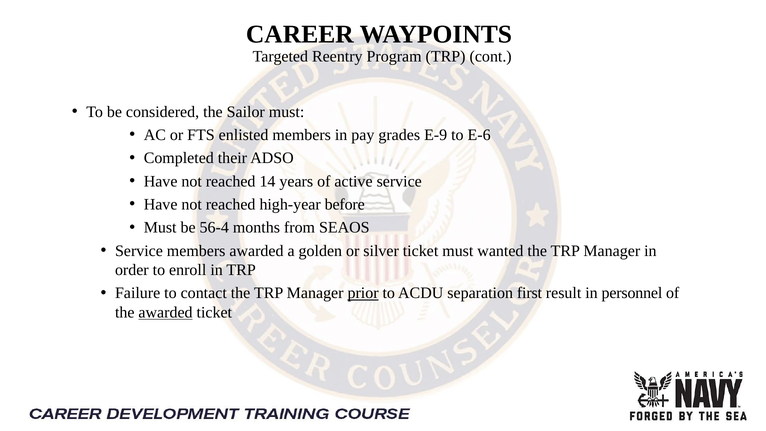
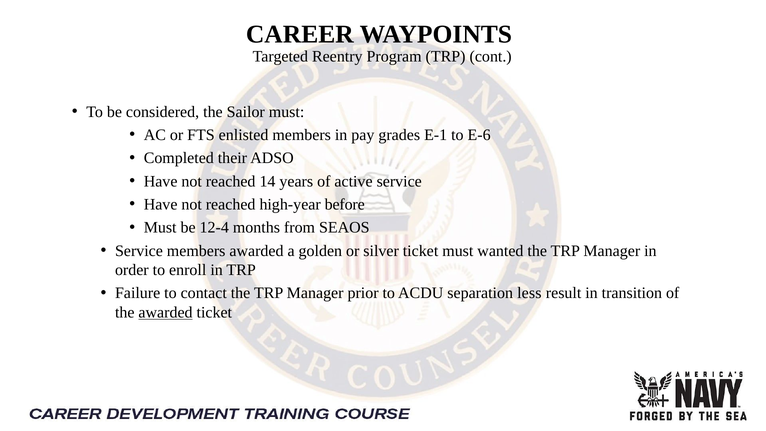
E-9: E-9 -> E-1 (436, 135)
56-4: 56-4 -> 12-4 (214, 228)
prior underline: present -> none (363, 293)
first: first -> less (529, 293)
personnel: personnel -> transition (632, 293)
